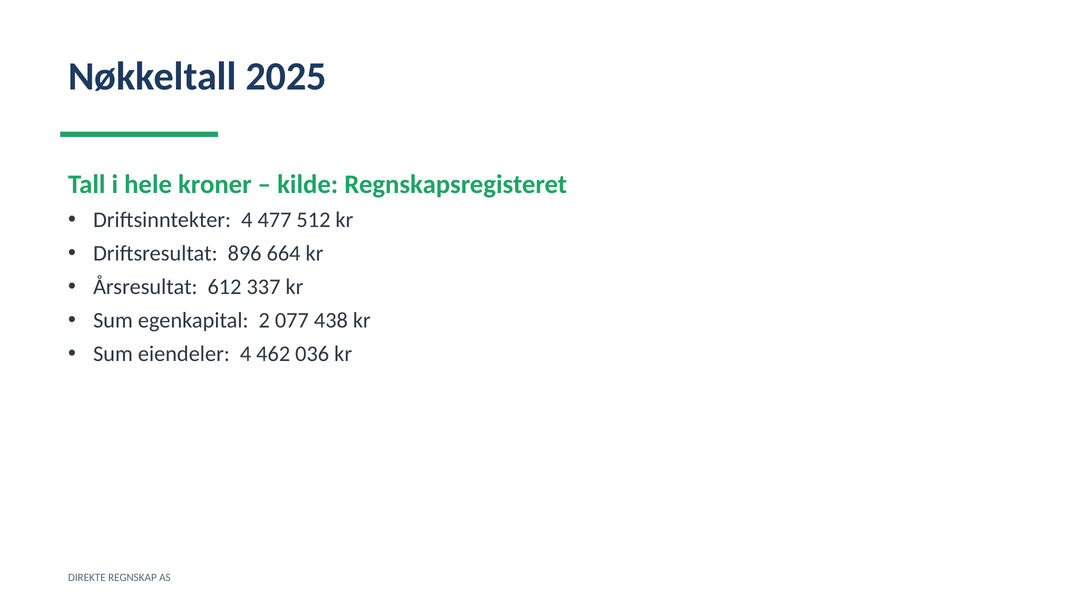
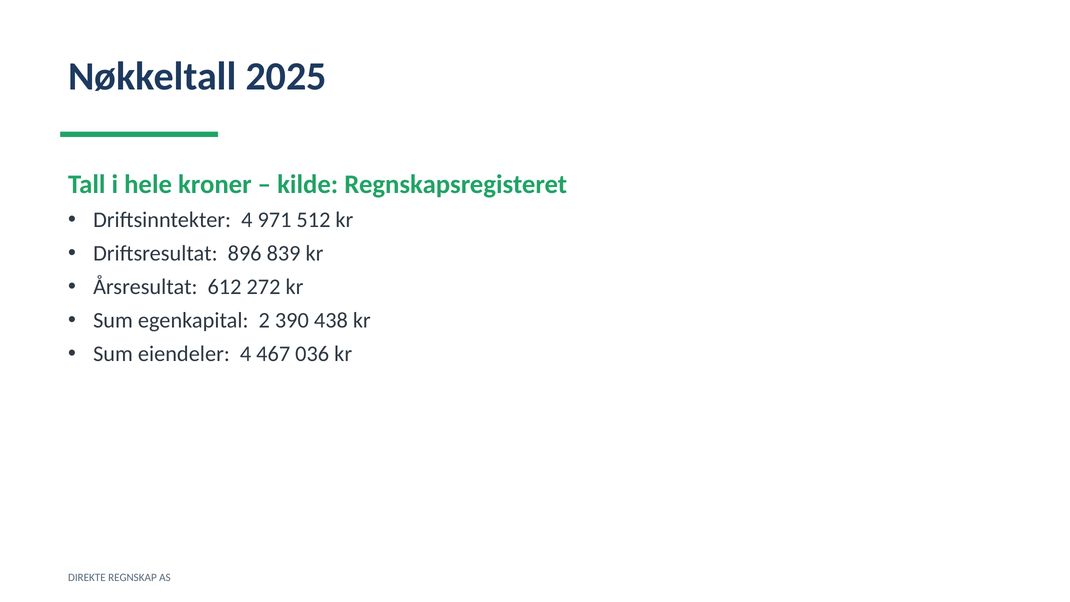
477: 477 -> 971 (274, 220)
664: 664 -> 839 (284, 253)
337: 337 -> 272 (263, 287)
077: 077 -> 390 (292, 320)
462: 462 -> 467 (273, 354)
